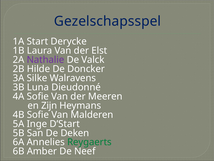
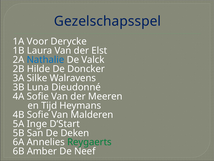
Start: Start -> Voor (37, 41)
Nathalie colour: purple -> blue (45, 60)
Zijn: Zijn -> Tijd (49, 105)
